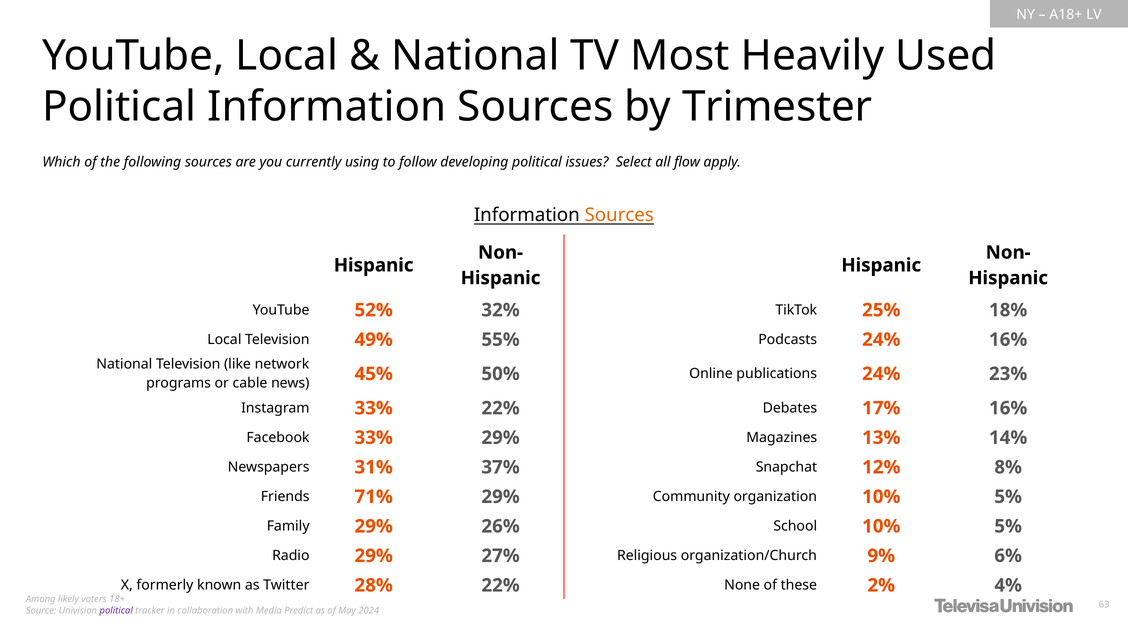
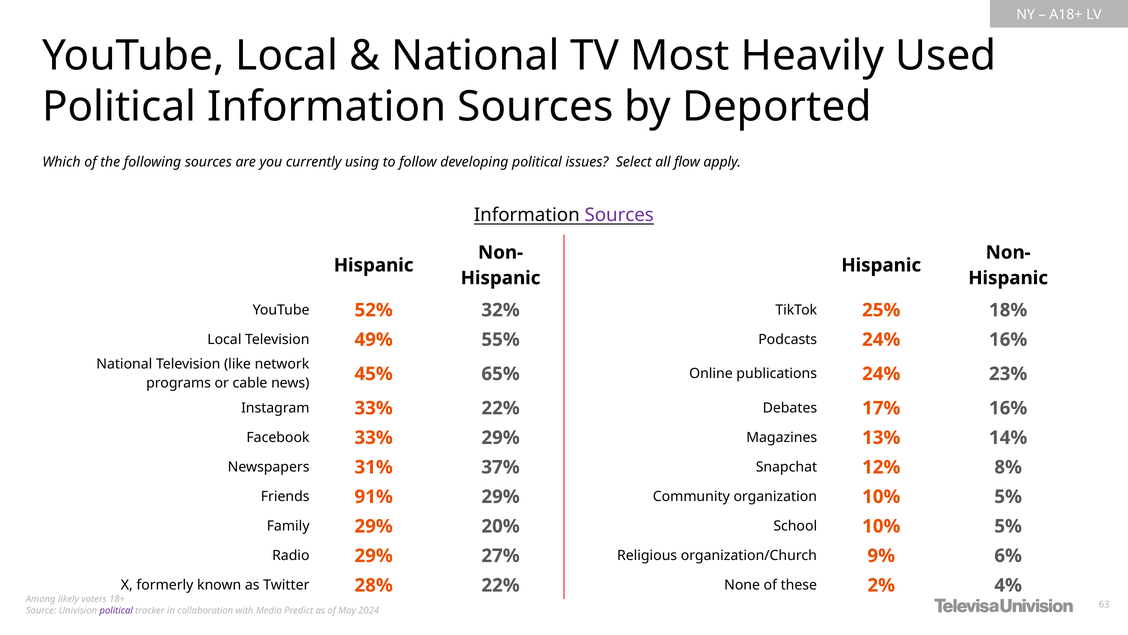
Trimester: Trimester -> Deported (777, 107)
Sources colour: orange -> purple (619, 215)
50%: 50% -> 65% (501, 374)
71%: 71% -> 91% (374, 496)
26%: 26% -> 20% (501, 526)
